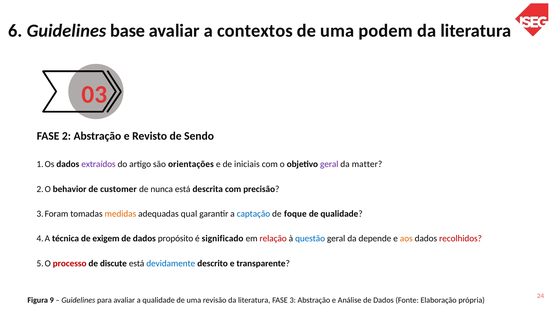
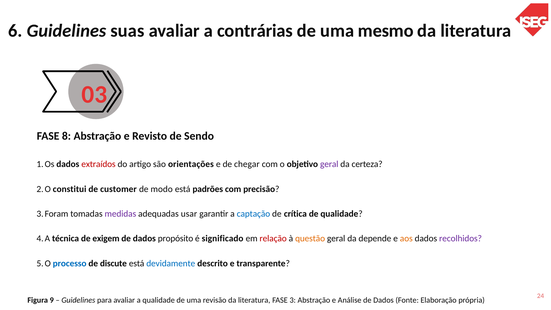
base: base -> suas (127, 31)
contextos: contextos -> contrárias (255, 31)
podem: podem -> mesmo (386, 31)
2: 2 -> 8 (66, 136)
extraídos colour: purple -> red (98, 164)
iniciais: iniciais -> chegar (247, 164)
matter: matter -> certeza (367, 164)
behavior: behavior -> constitui (70, 189)
nunca: nunca -> modo (162, 189)
descrita: descrita -> padrões (208, 189)
medidas colour: orange -> purple (120, 214)
qual: qual -> usar (189, 214)
foque: foque -> crítica (295, 214)
questão colour: blue -> orange (310, 239)
recolhidos colour: red -> purple (461, 239)
processo colour: red -> blue (70, 263)
